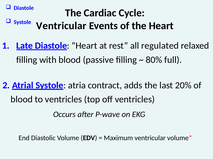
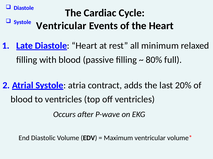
regulated: regulated -> minimum (160, 46)
